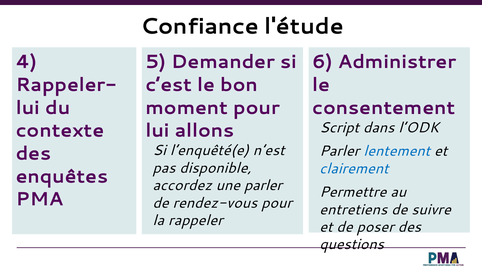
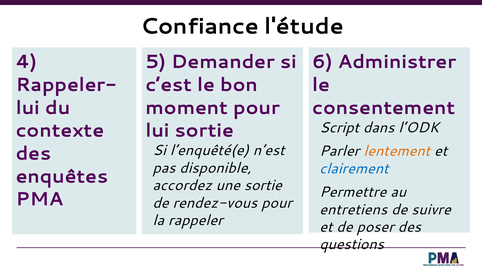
lui allons: allons -> sortie (204, 131)
lentement colour: blue -> orange (397, 151)
une parler: parler -> sortie (263, 186)
